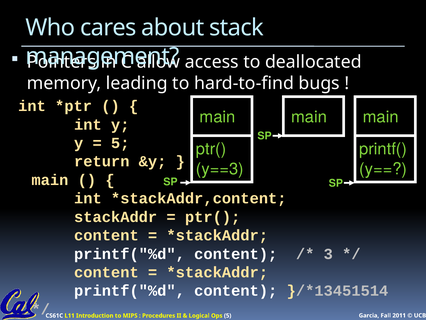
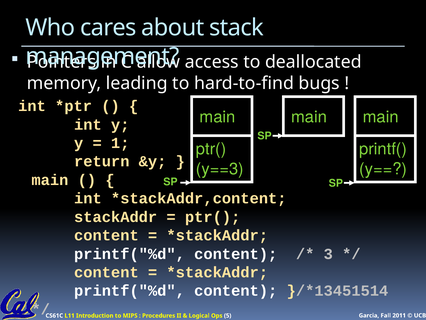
5: 5 -> 1 (120, 143)
